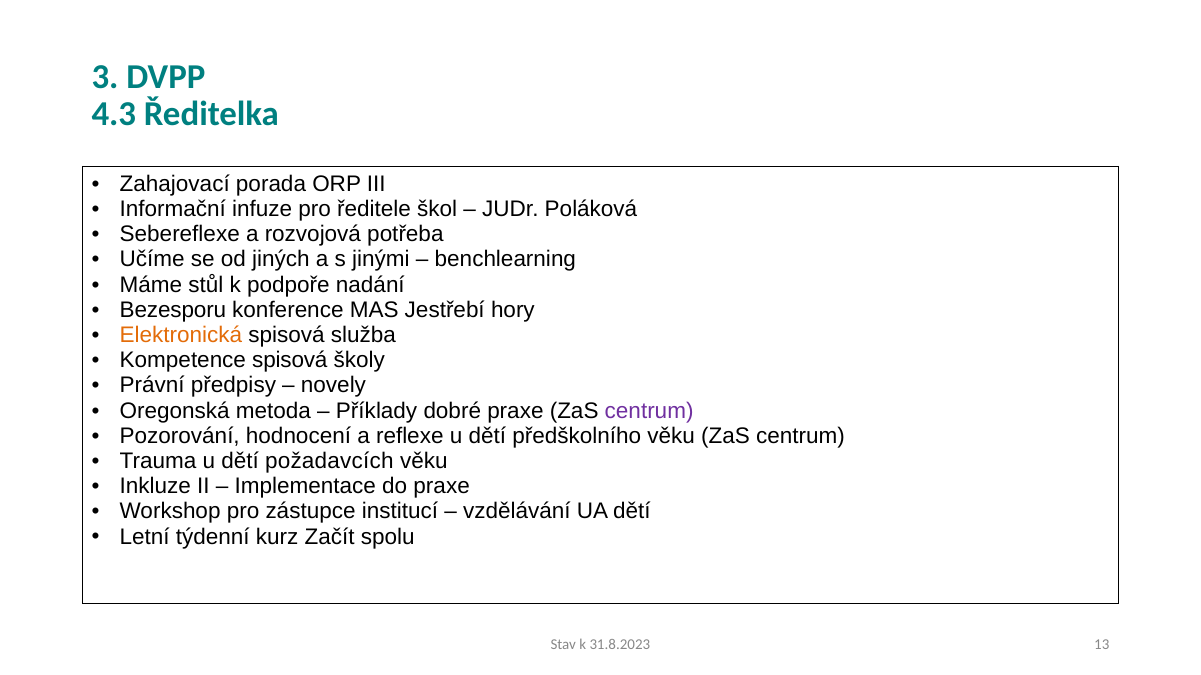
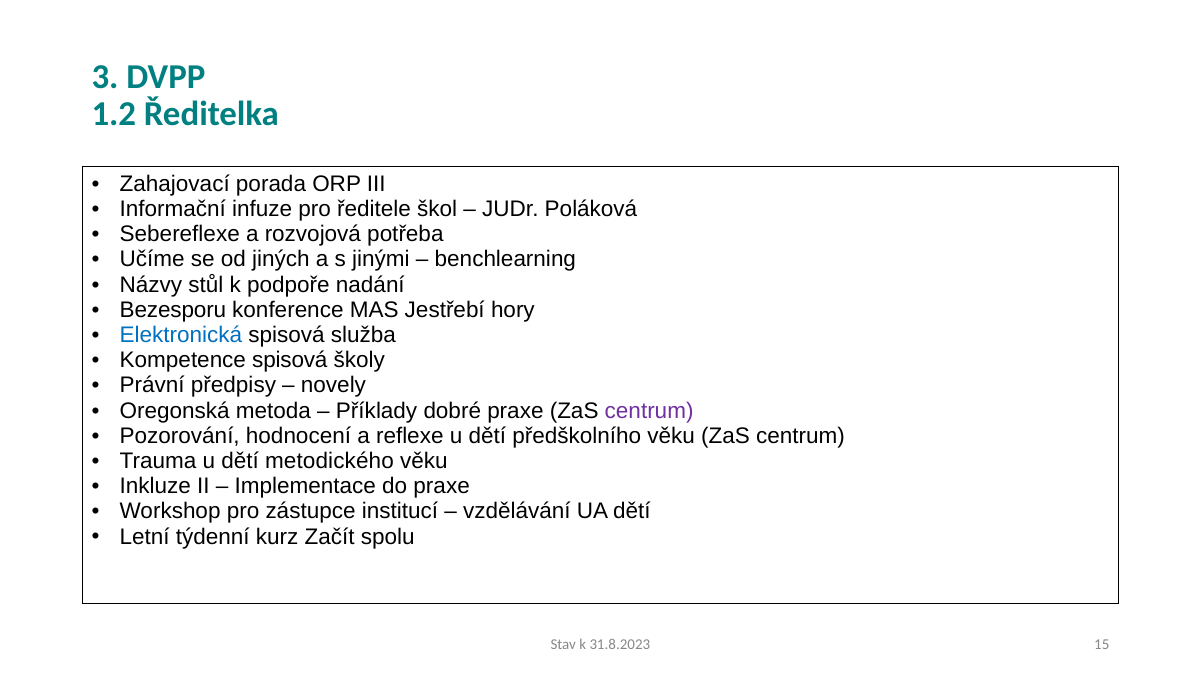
4.3: 4.3 -> 1.2 (114, 114)
Máme: Máme -> Názvy (151, 285)
Elektronická colour: orange -> blue (181, 335)
požadavcích: požadavcích -> metodického (329, 461)
13: 13 -> 15 (1102, 645)
